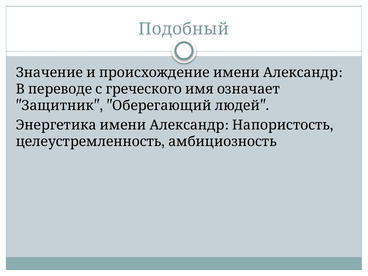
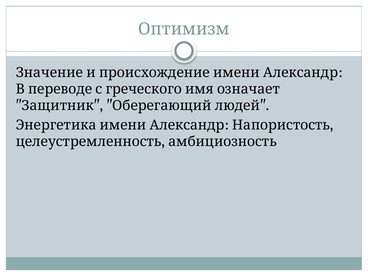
Подобный: Подобный -> Оптимизм (184, 29)
